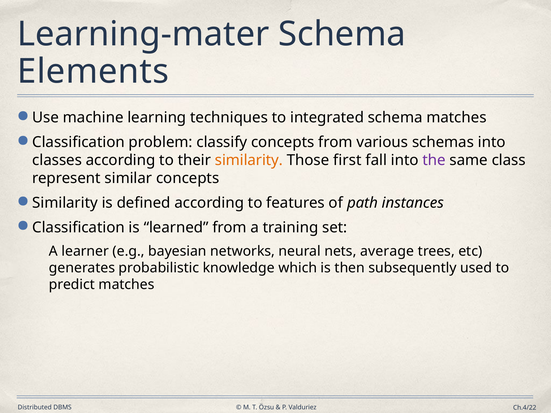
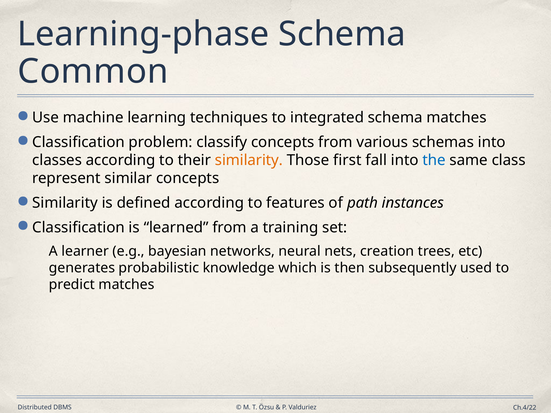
Learning-mater: Learning-mater -> Learning-phase (143, 34)
Elements: Elements -> Common (93, 71)
the colour: purple -> blue (434, 160)
average: average -> creation (387, 251)
